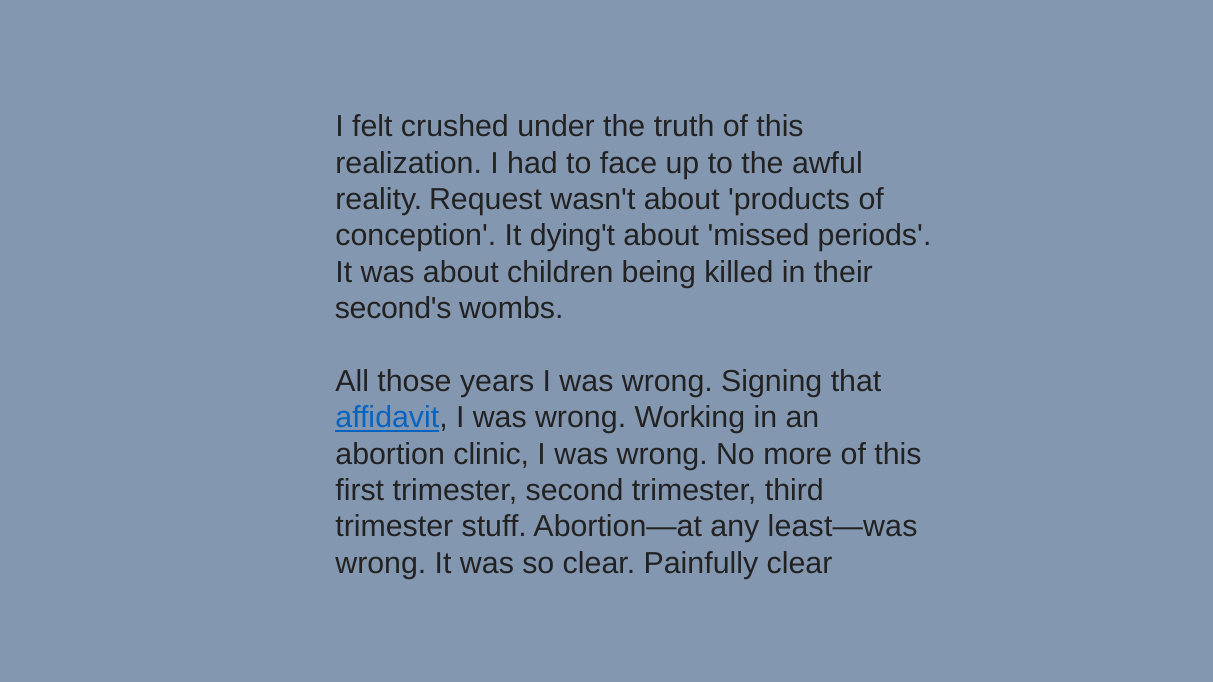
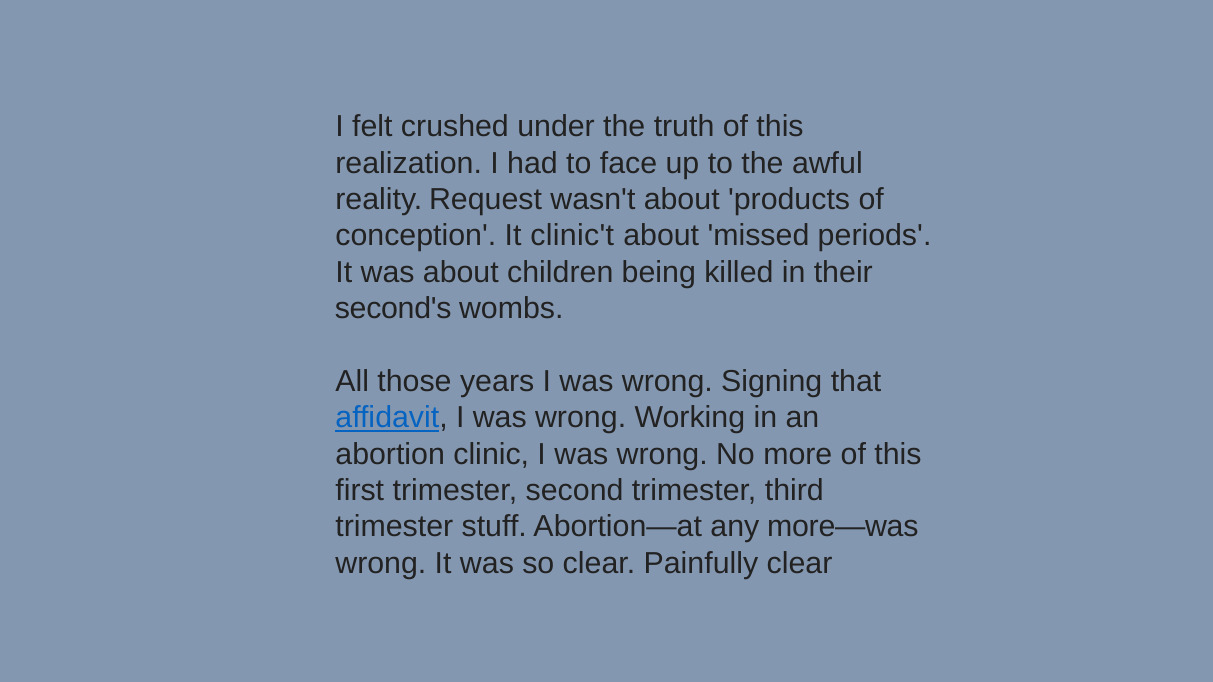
dying't: dying't -> clinic't (572, 236)
least—was: least—was -> more—was (843, 527)
